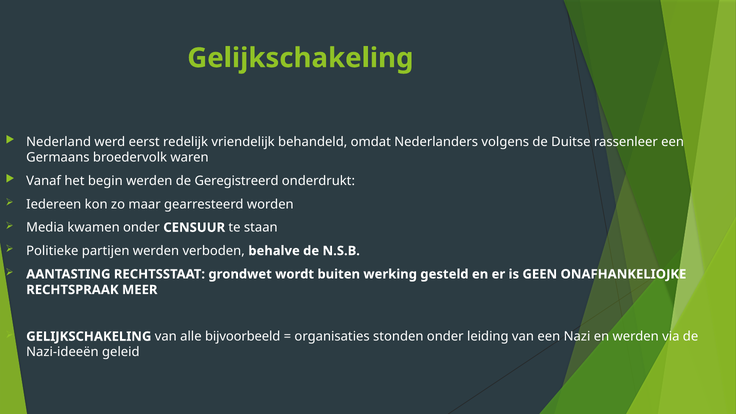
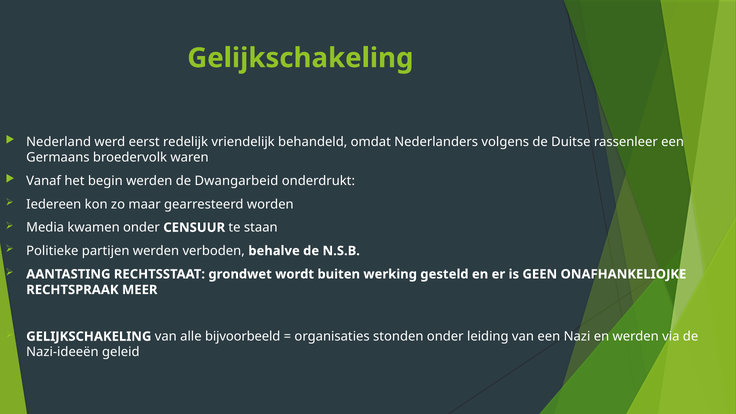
Geregistreerd: Geregistreerd -> Dwangarbeid (236, 181)
